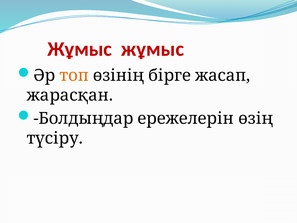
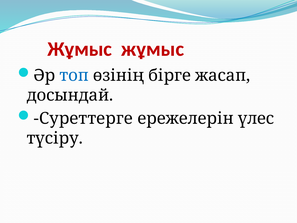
топ colour: orange -> blue (74, 75)
жарасқан: жарасқан -> досындай (70, 95)
Болдыңдар: Болдыңдар -> Суреттерге (83, 118)
өзің: өзің -> үлес (256, 118)
